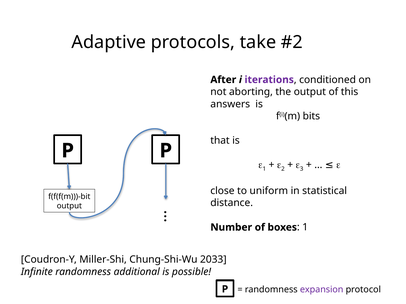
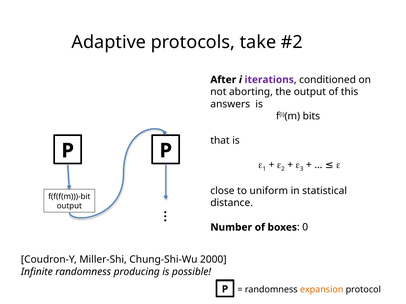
1: 1 -> 0 (305, 228)
2033: 2033 -> 2000 (213, 260)
additional: additional -> producing (137, 272)
expansion colour: purple -> orange (322, 290)
